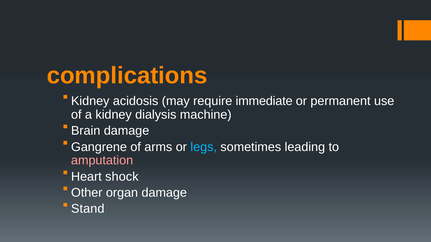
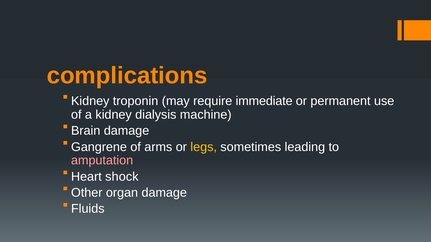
acidosis: acidosis -> troponin (136, 101)
legs colour: light blue -> yellow (204, 147)
Stand: Stand -> Fluids (88, 209)
